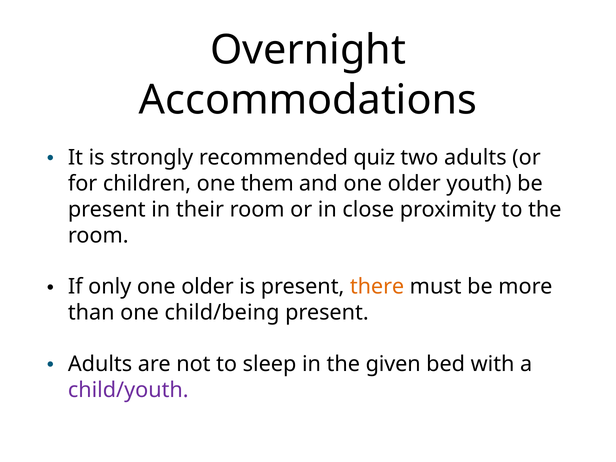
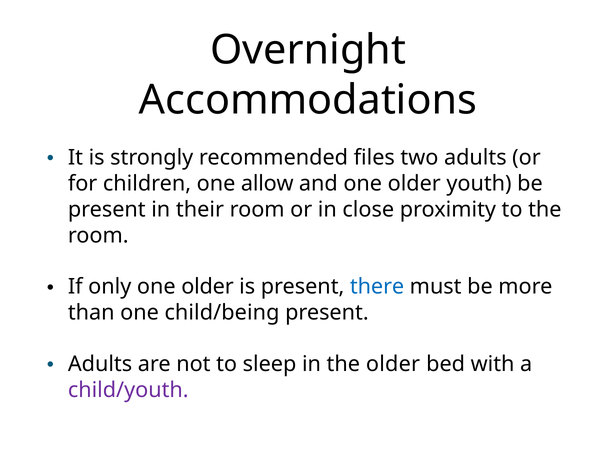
quiz: quiz -> files (374, 157)
them: them -> allow (267, 183)
there colour: orange -> blue (377, 287)
the given: given -> older (393, 364)
